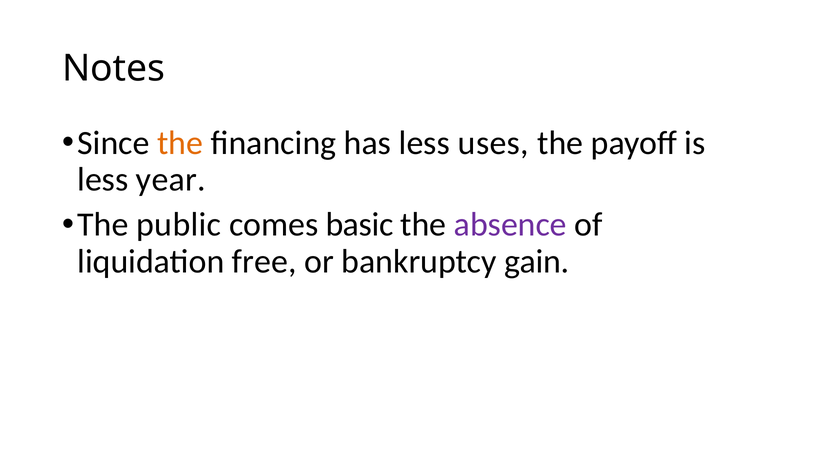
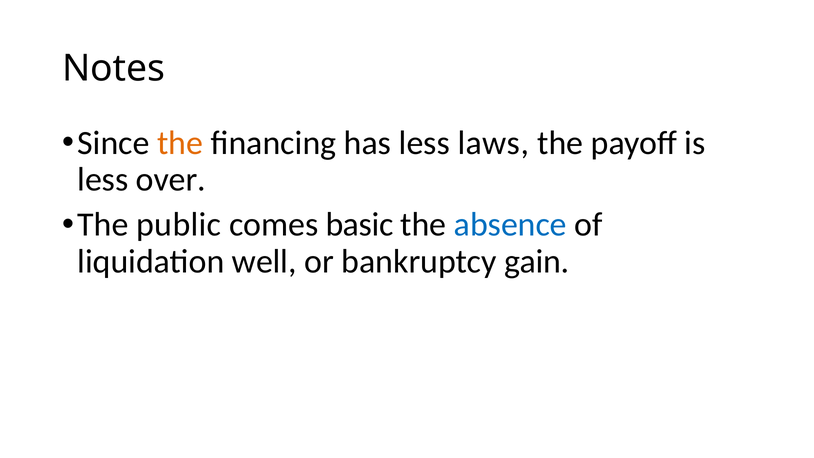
uses: uses -> laws (493, 143)
year: year -> over (171, 180)
absence colour: purple -> blue (510, 225)
free: free -> well (264, 261)
